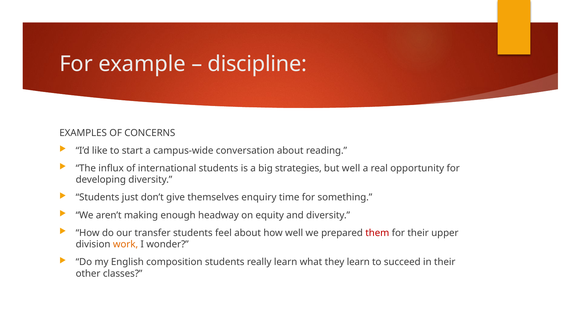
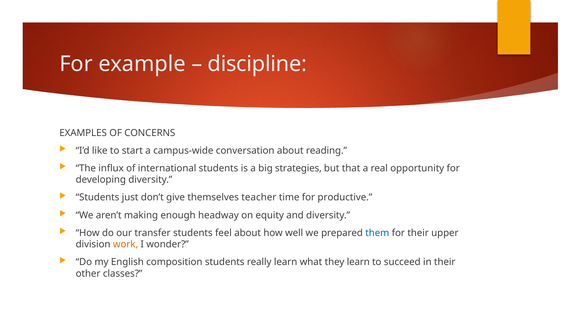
but well: well -> that (351, 168)
enquiry: enquiry -> teacher (259, 197)
something: something -> productive (345, 197)
them colour: red -> blue (377, 233)
